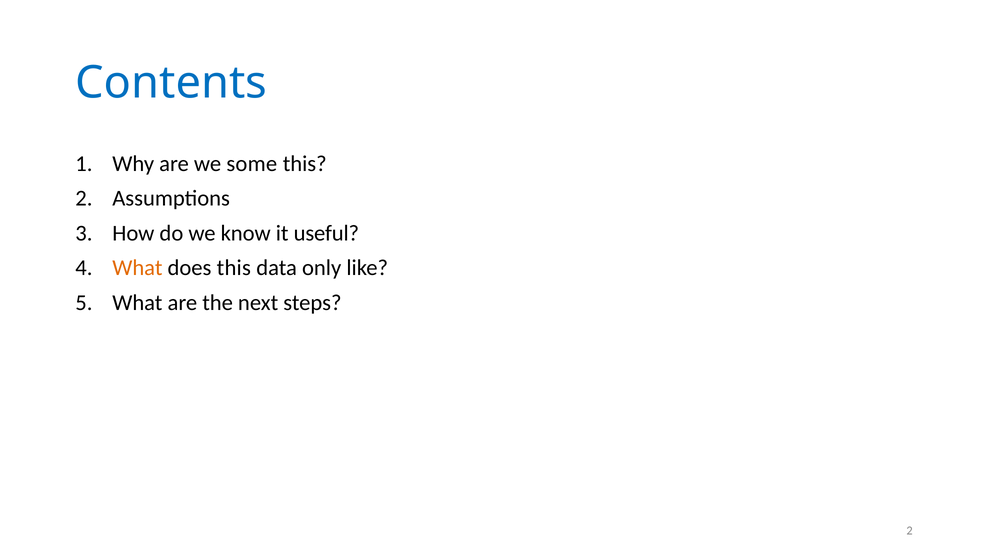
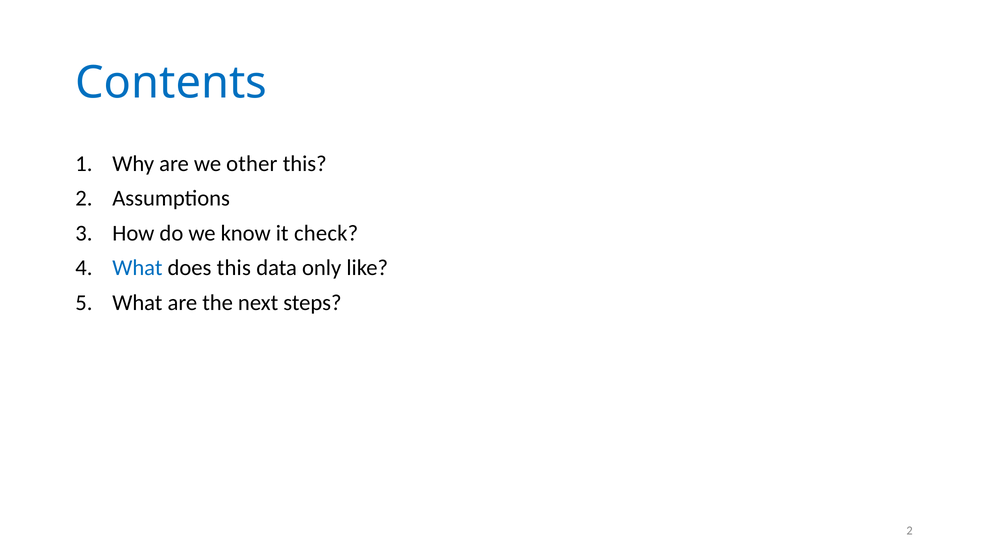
some: some -> other (252, 164)
useful: useful -> check (326, 233)
What colour: orange -> blue (137, 268)
